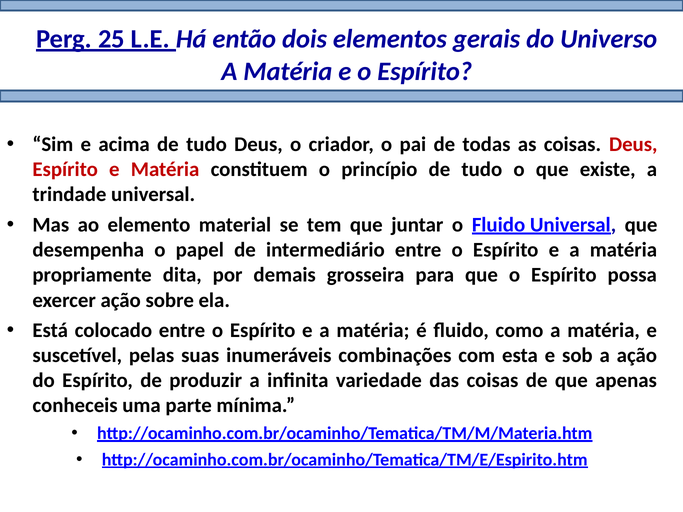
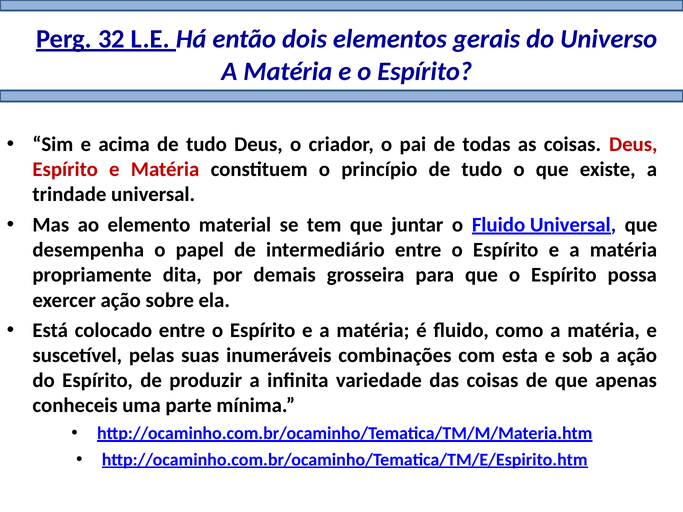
25: 25 -> 32 (111, 39)
